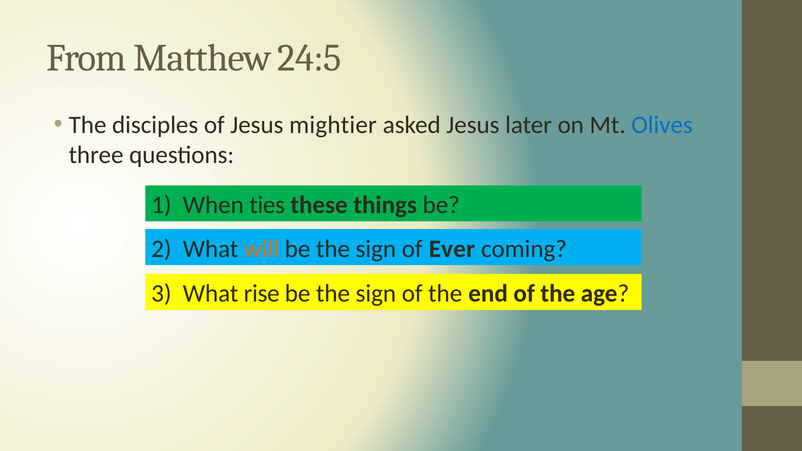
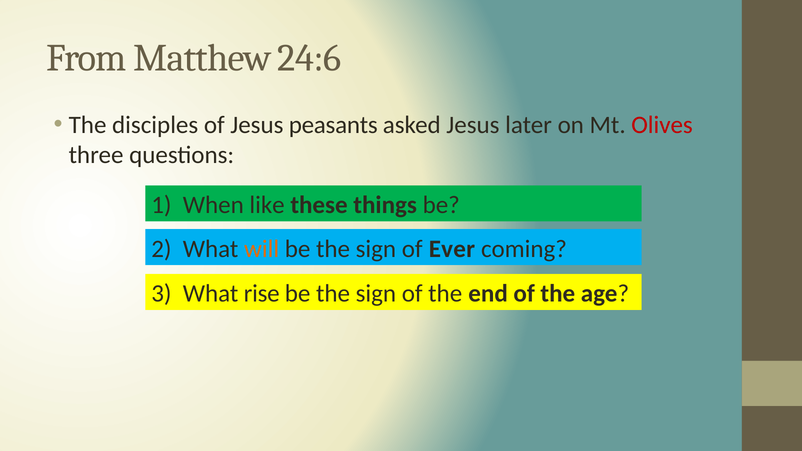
24:5: 24:5 -> 24:6 (309, 58)
mightier: mightier -> peasants (333, 125)
Olives colour: blue -> red (662, 125)
ties: ties -> like (267, 205)
